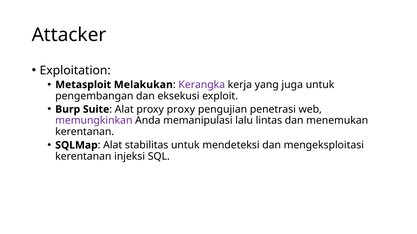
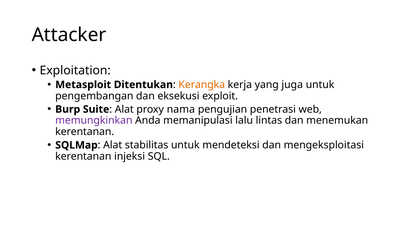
Melakukan: Melakukan -> Ditentukan (143, 85)
Kerangka colour: purple -> orange (202, 85)
proxy proxy: proxy -> nama (181, 110)
